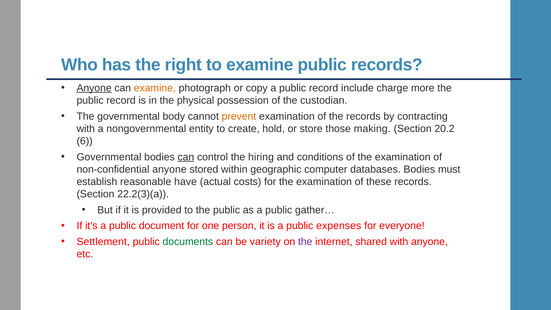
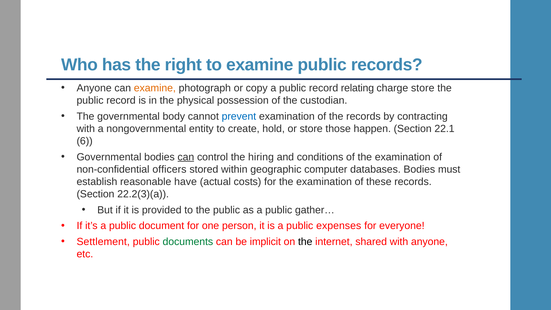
Anyone underline: present -> none (94, 88)
include: include -> relating (357, 88)
charge more: more -> store (423, 88)
prevent colour: orange -> blue (239, 116)
making: making -> happen (372, 129)
20.2: 20.2 -> 22.1 (444, 129)
non-confidential anyone: anyone -> officers (169, 169)
variety: variety -> implicit (265, 242)
the colour: purple -> black (305, 242)
